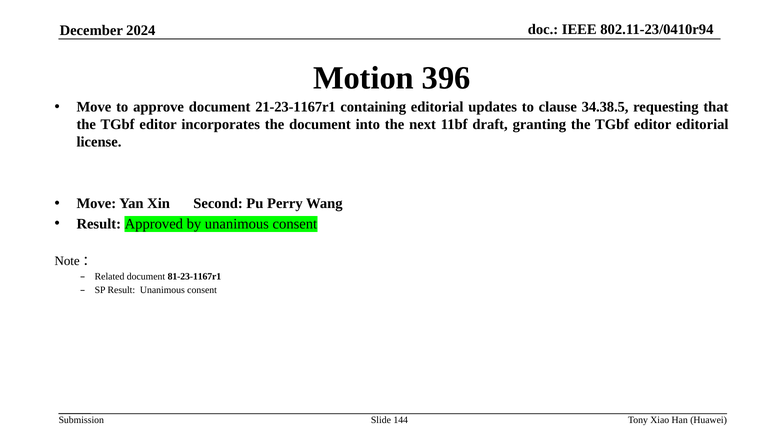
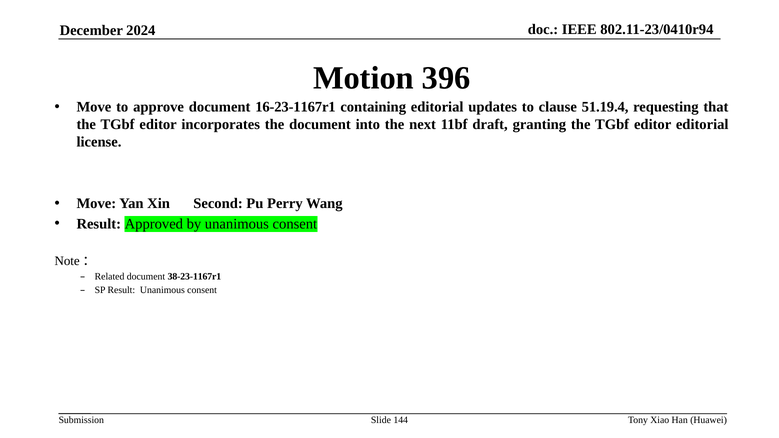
21-23-1167r1: 21-23-1167r1 -> 16-23-1167r1 (295, 107)
34.38.5: 34.38.5 -> 51.19.4 (605, 107)
81-23-1167r1: 81-23-1167r1 -> 38-23-1167r1 (194, 277)
